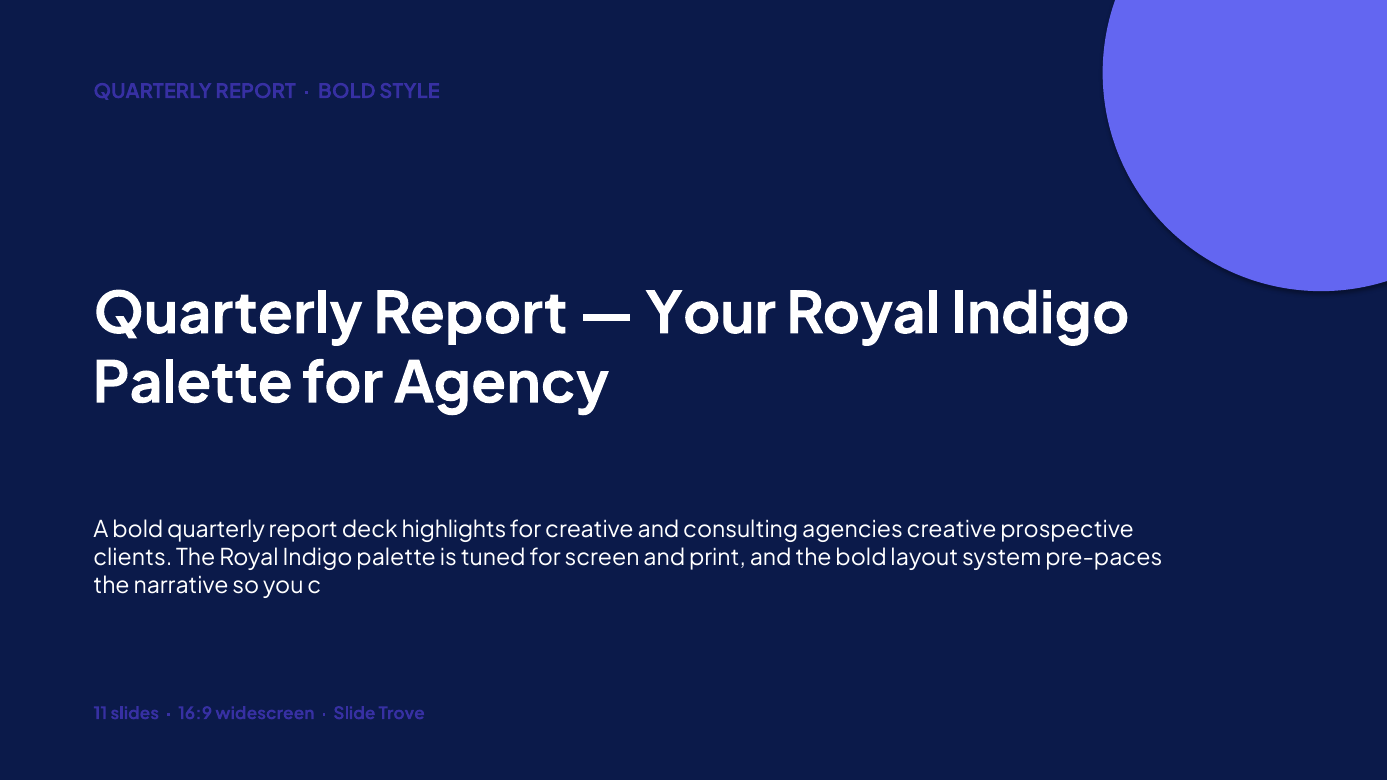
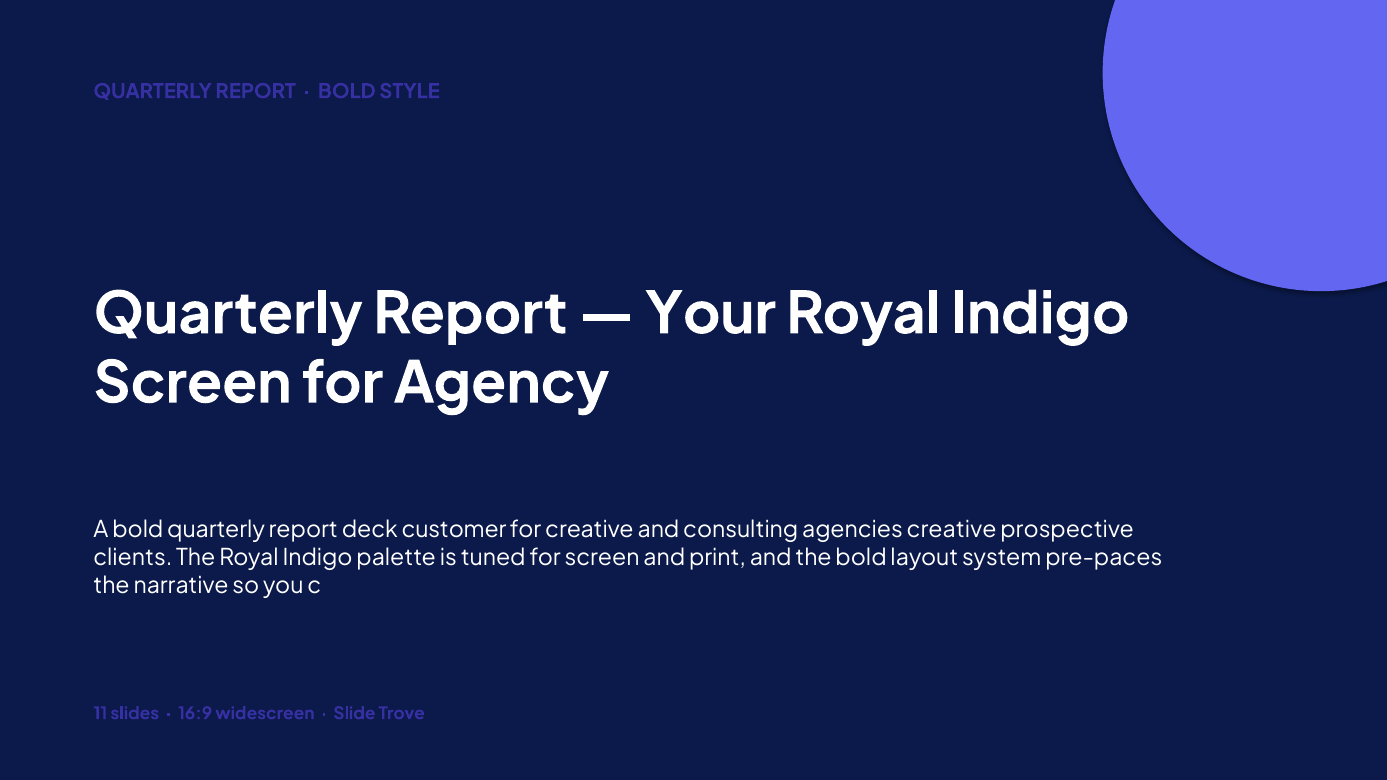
Palette: Palette -> Screen (192, 384)
highlights: highlights -> customer (454, 530)
